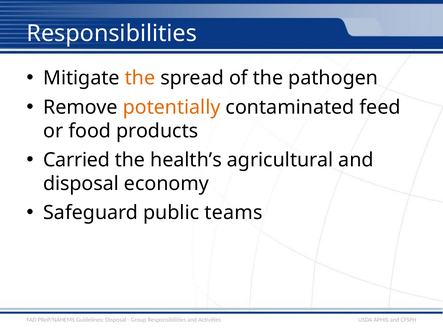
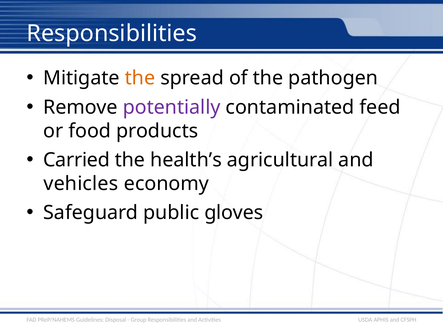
potentially colour: orange -> purple (172, 107)
disposal: disposal -> vehicles (81, 184)
teams: teams -> gloves (234, 213)
